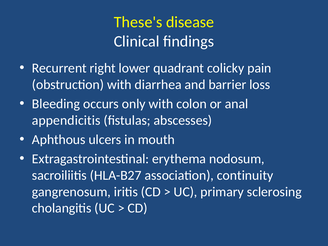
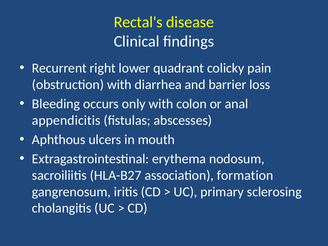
These's: These's -> Rectal's (138, 22)
continuity: continuity -> formation (245, 175)
